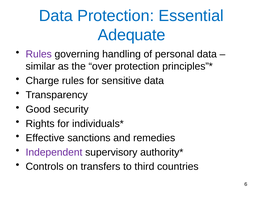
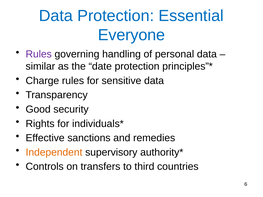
Adequate: Adequate -> Everyone (132, 35)
over: over -> date (100, 66)
Independent colour: purple -> orange (54, 152)
